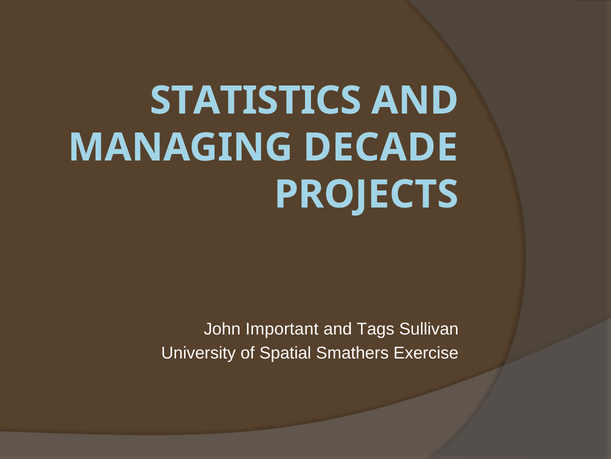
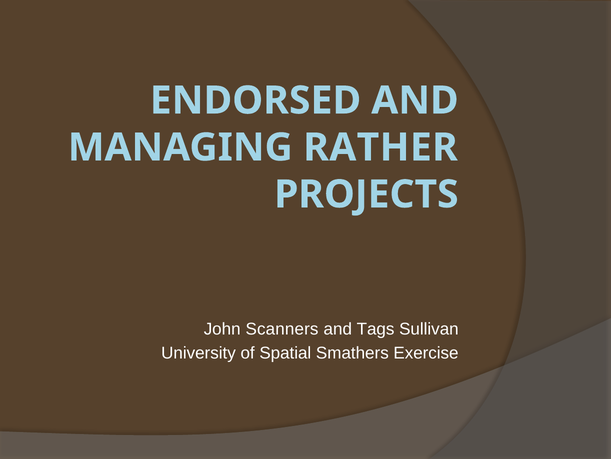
STATISTICS: STATISTICS -> ENDORSED (255, 100)
DECADE: DECADE -> RATHER (381, 147)
Important: Important -> Scanners (282, 329)
